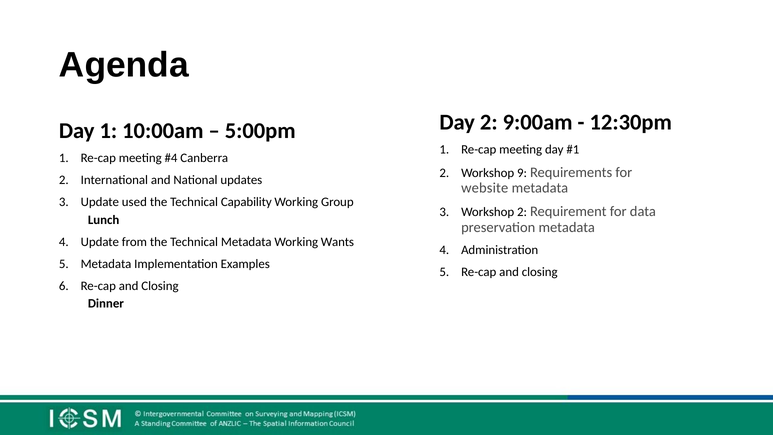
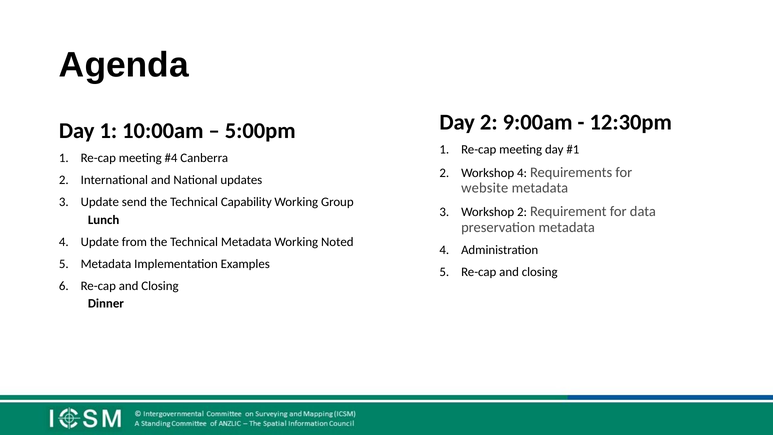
Workshop 9: 9 -> 4 (522, 173)
used: used -> send (134, 202)
Wants: Wants -> Noted (337, 242)
